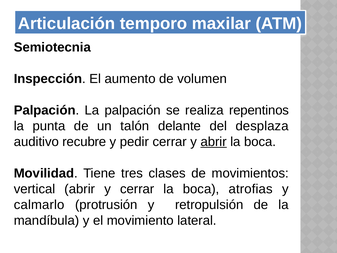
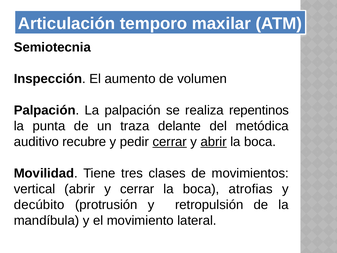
talón: talón -> traza (135, 126)
desplaza: desplaza -> metódica (262, 126)
cerrar underline: none -> present (170, 142)
calmarlo: calmarlo -> decúbito (39, 205)
